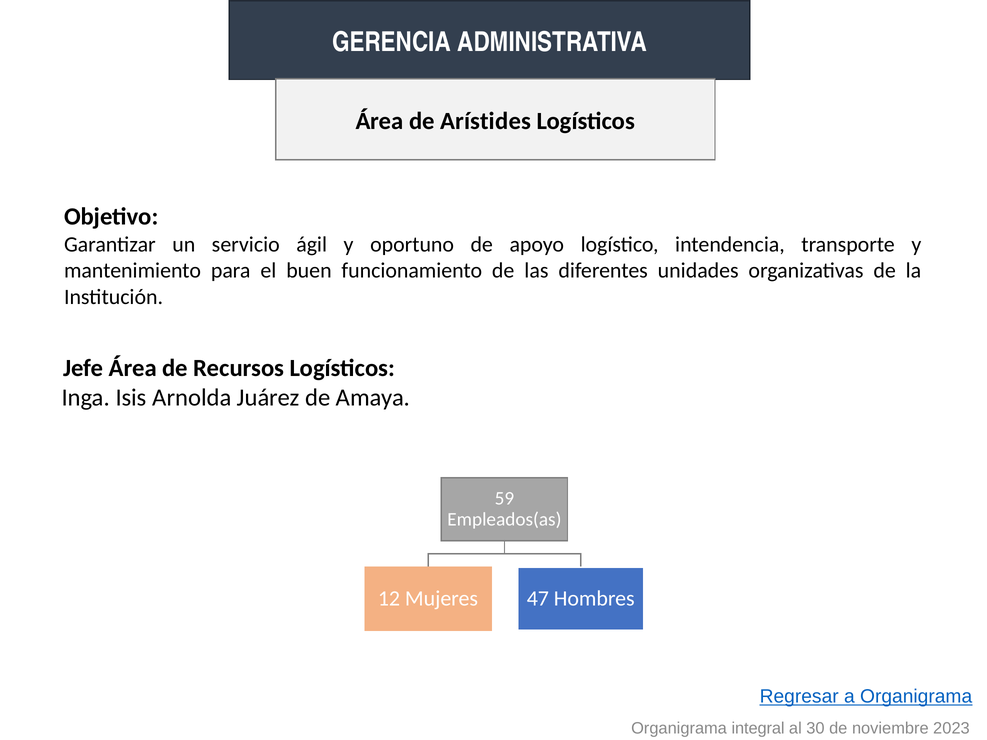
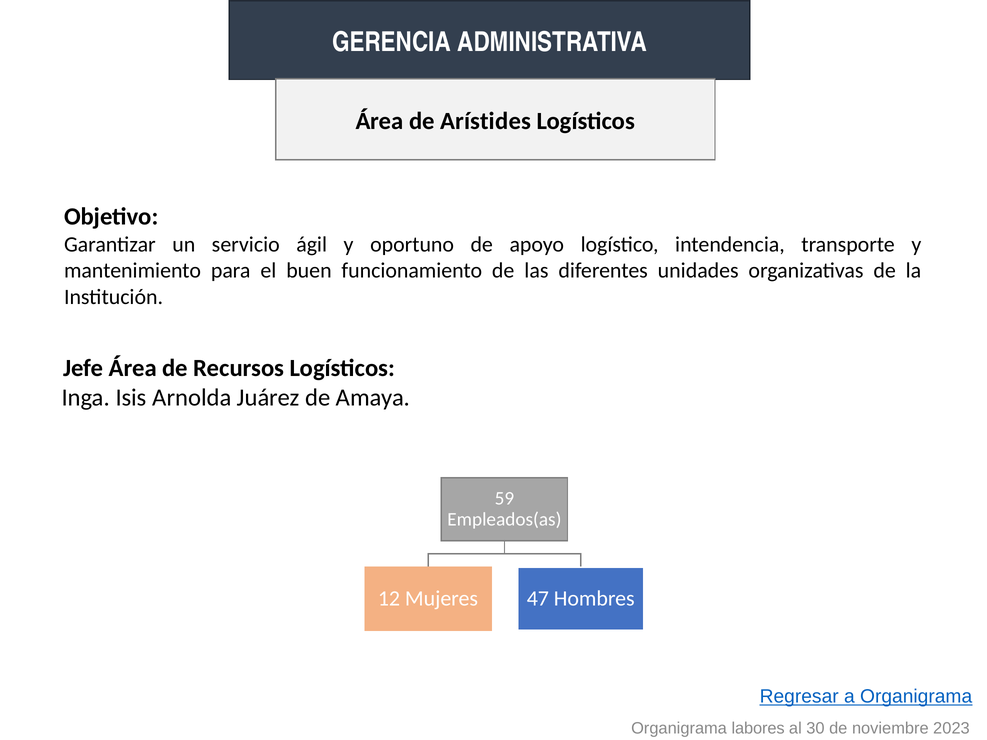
integral: integral -> labores (758, 728)
